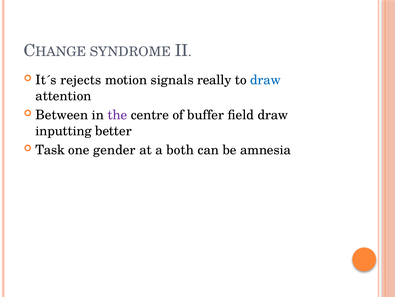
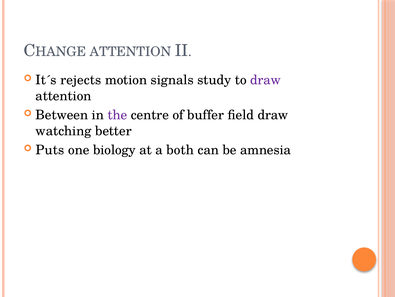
SYNDROME: SYNDROME -> ATTENTION (130, 52)
really: really -> study (214, 80)
draw colour: blue -> purple (266, 80)
inputting: inputting -> watching (64, 131)
Task: Task -> Puts (50, 150)
gender: gender -> biology (114, 150)
